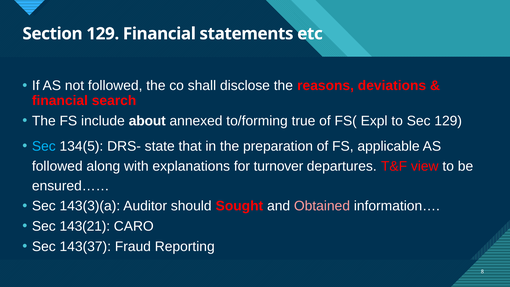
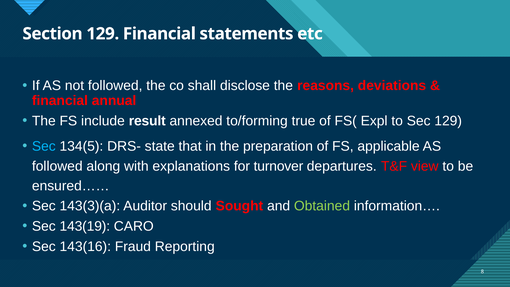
search: search -> annual (114, 101)
about: about -> result (147, 121)
Obtained colour: pink -> light green (322, 206)
143(21: 143(21 -> 143(19 (85, 226)
143(37: 143(37 -> 143(16 (85, 246)
